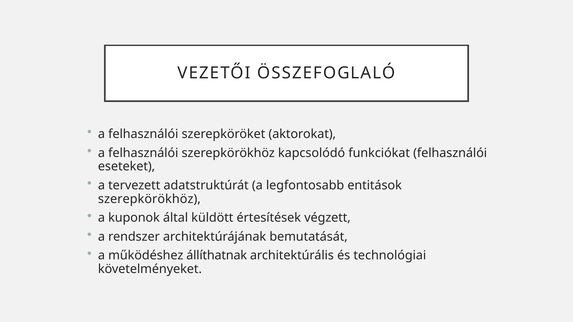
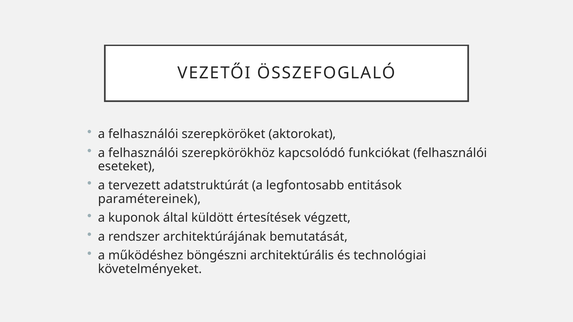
szerepkörökhöz: szerepkörökhöz -> paramétereinek (149, 199)
állíthatnak: állíthatnak -> böngészni (217, 256)
